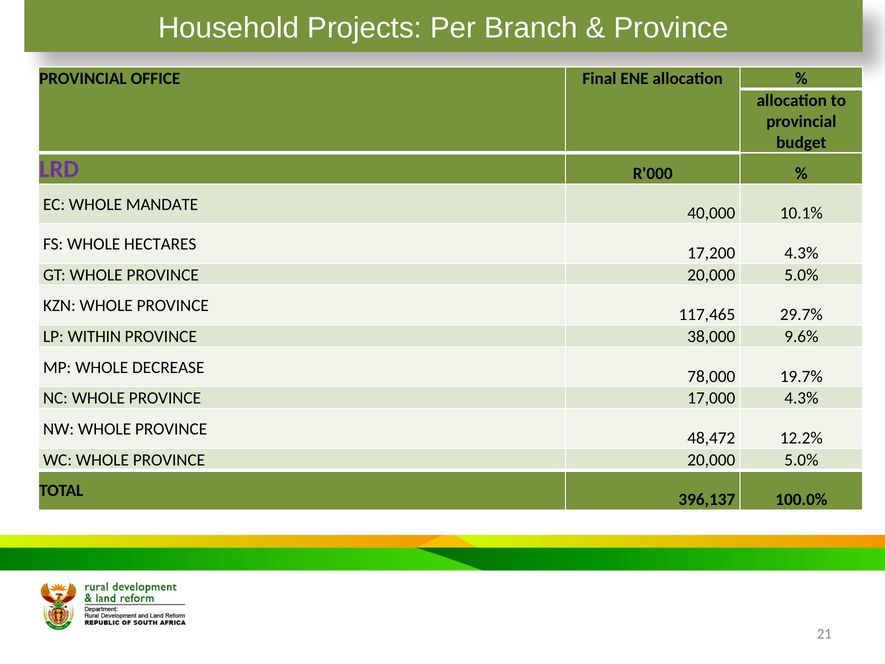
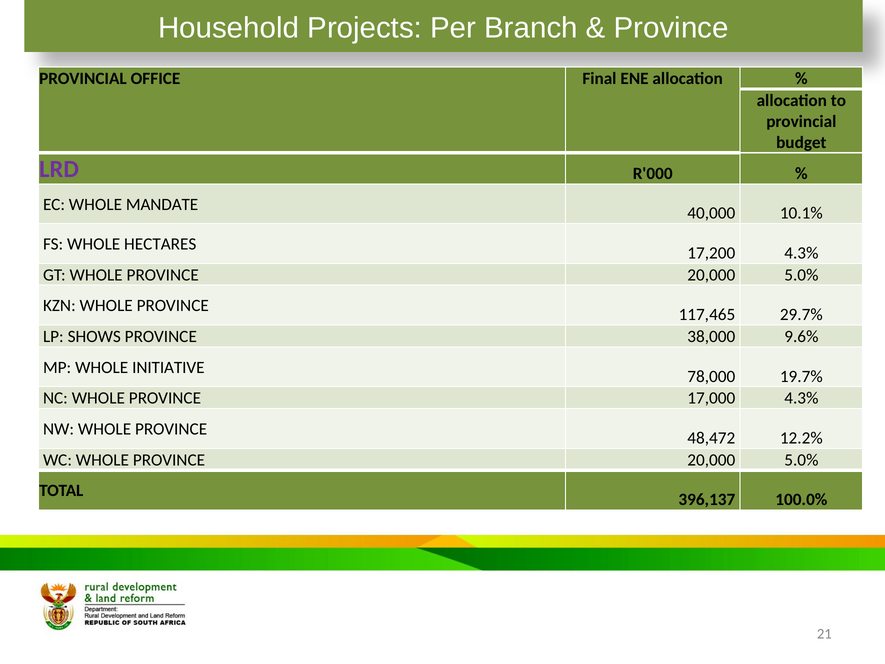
WITHIN: WITHIN -> SHOWS (94, 336)
DECREASE: DECREASE -> INITIATIVE (168, 367)
